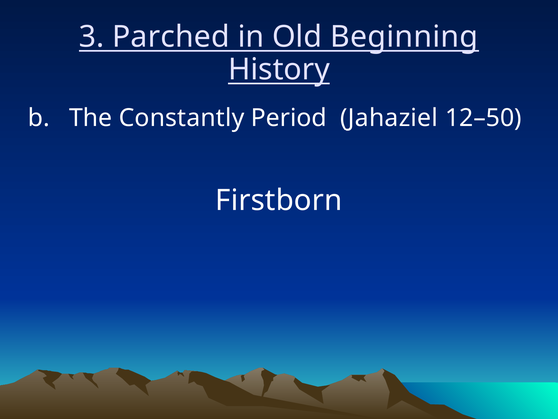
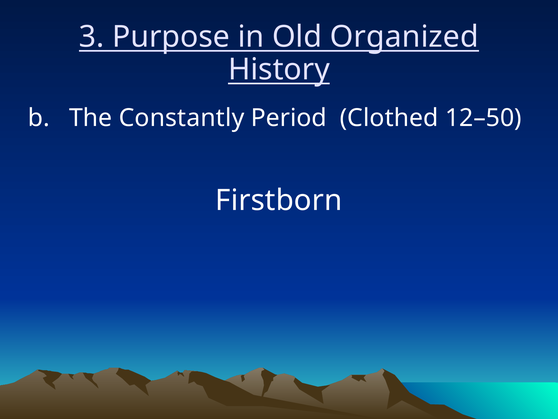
Parched: Parched -> Purpose (171, 37)
Beginning: Beginning -> Organized (404, 37)
Jahaziel: Jahaziel -> Clothed (389, 118)
